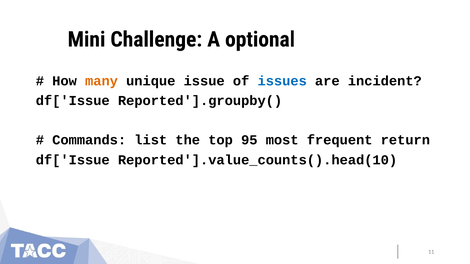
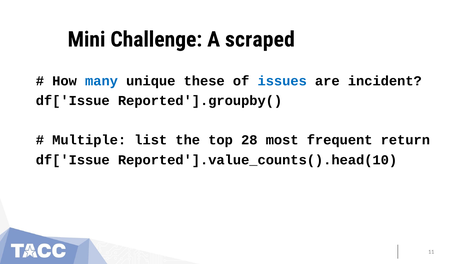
optional: optional -> scraped (260, 39)
many colour: orange -> blue (102, 81)
issue: issue -> these (204, 81)
Commands: Commands -> Multiple (89, 140)
95: 95 -> 28 (249, 140)
